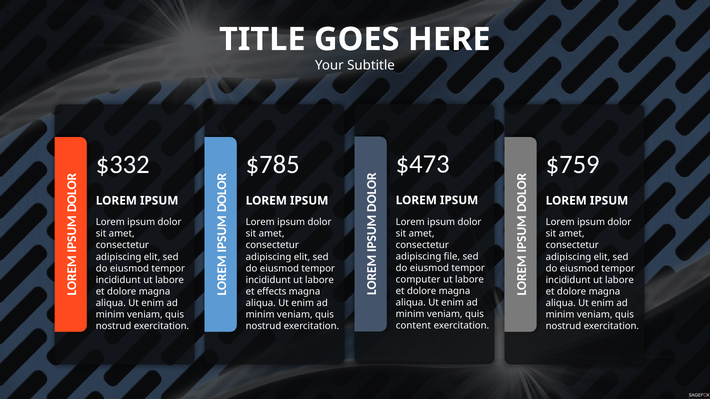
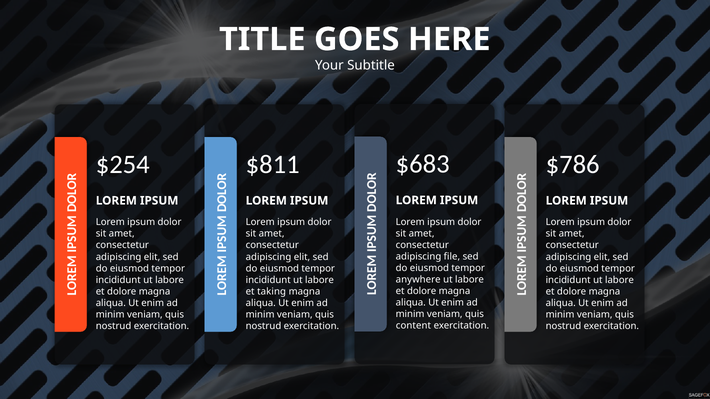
$473: $473 -> $683 (423, 164)
$332: $332 -> $254 (123, 165)
$785: $785 -> $811 (273, 165)
$759: $759 -> $786 (573, 165)
computer: computer -> anywhere (418, 280)
effects: effects -> taking (272, 292)
